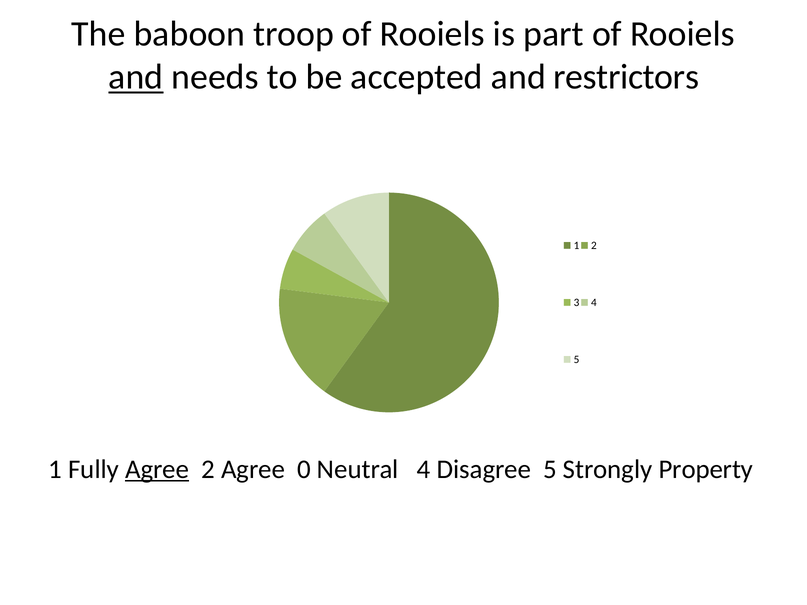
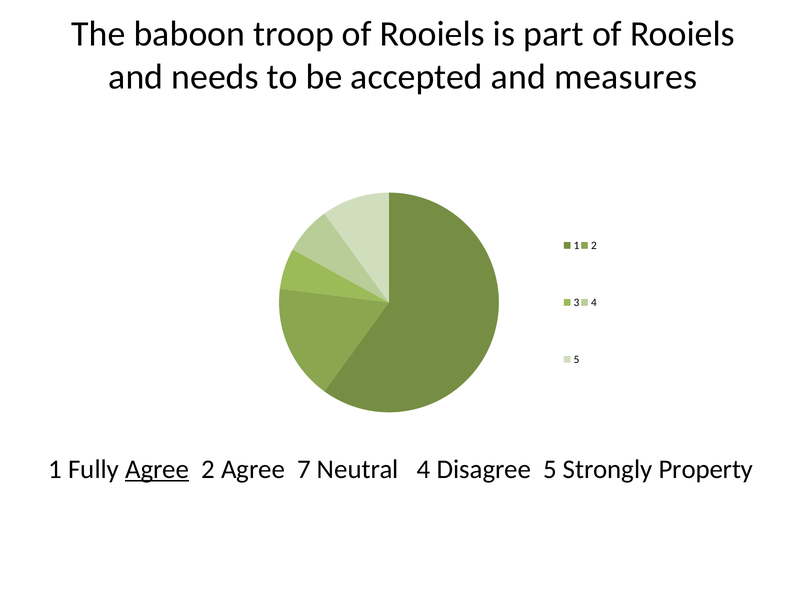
and underline: present -> none (136, 77)
restrictors: restrictors -> measures (626, 77)
0: 0 -> 7 (304, 470)
